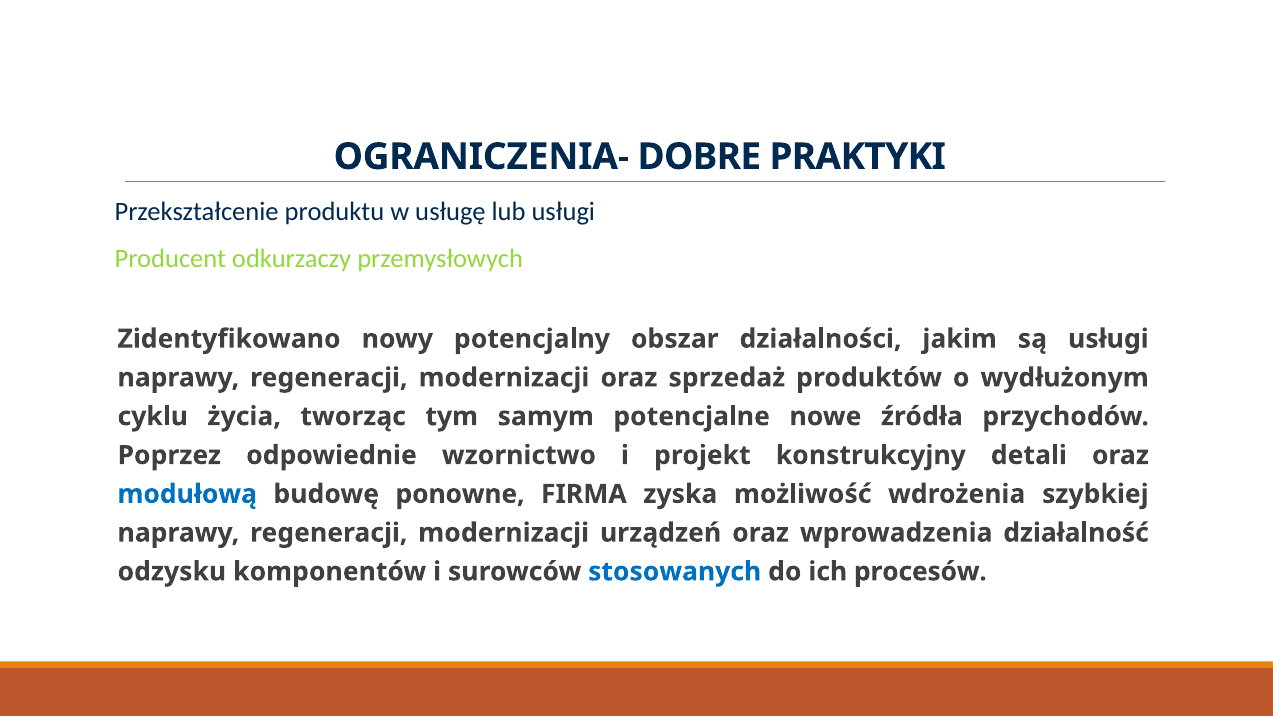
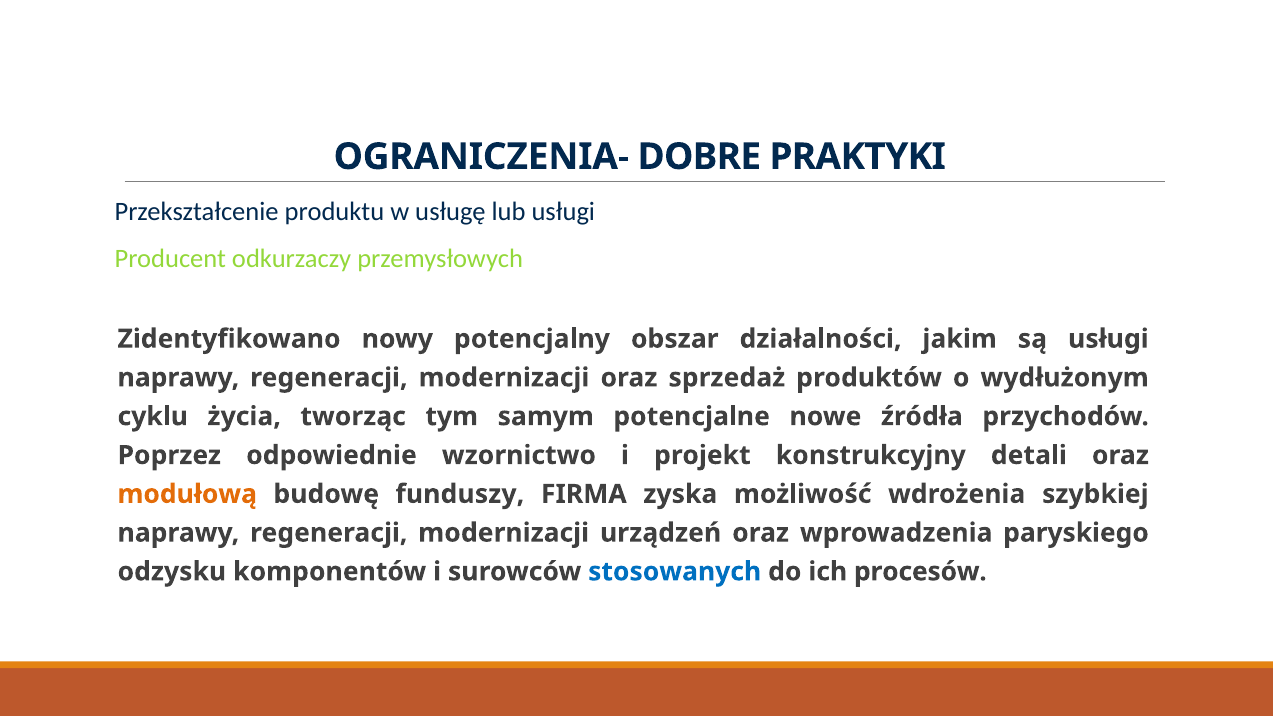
modułową colour: blue -> orange (187, 494)
ponowne: ponowne -> funduszy (460, 494)
działalność: działalność -> paryskiego (1076, 533)
